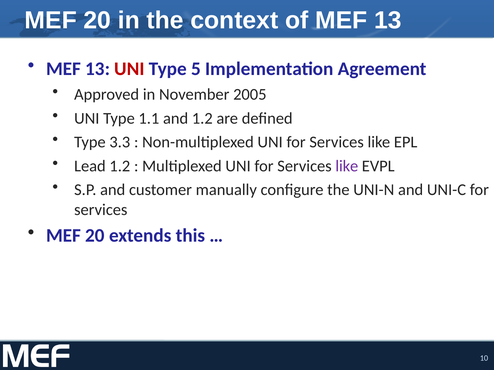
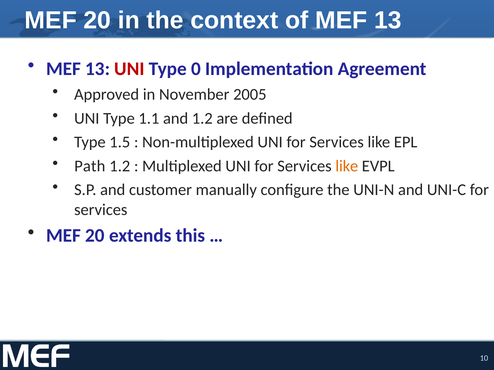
5: 5 -> 0 (196, 69)
3.3: 3.3 -> 1.5 (120, 142)
Lead: Lead -> Path (90, 166)
like colour: purple -> orange (347, 166)
